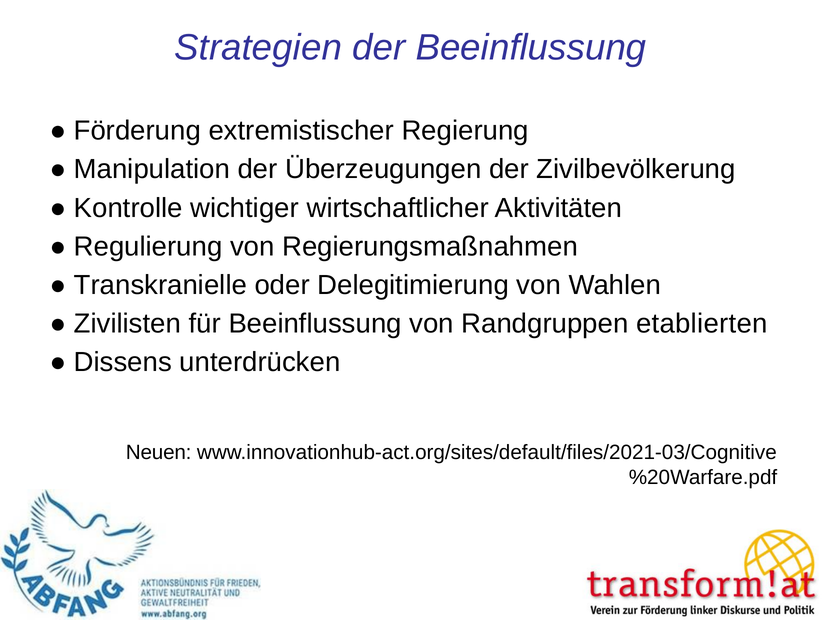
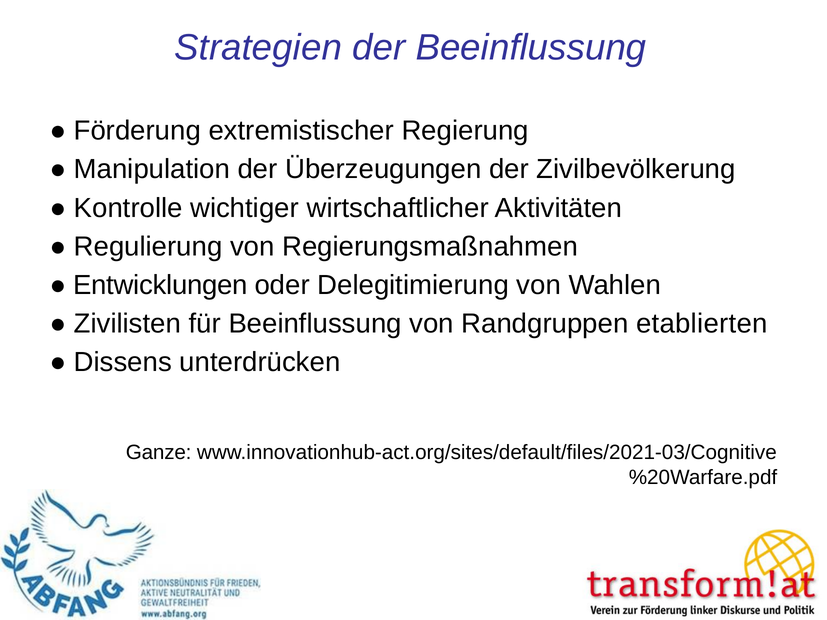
Transkranielle: Transkranielle -> Entwicklungen (161, 285)
Neuen: Neuen -> Ganze (159, 453)
